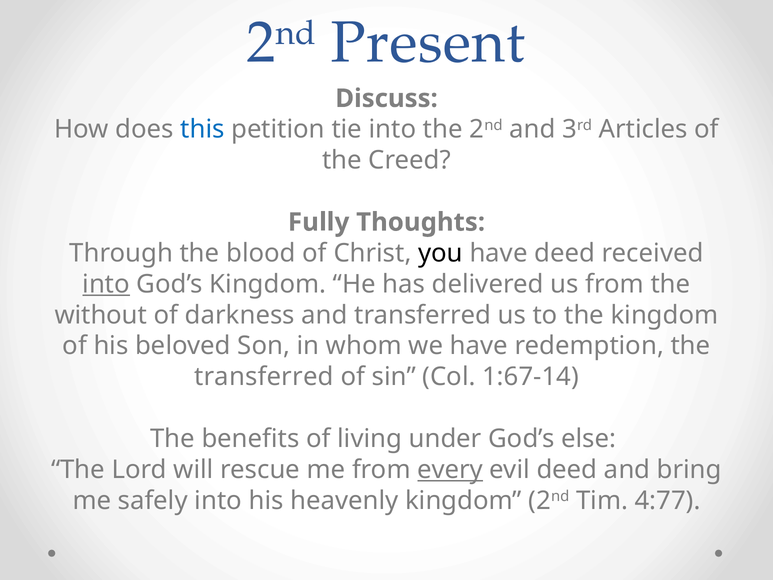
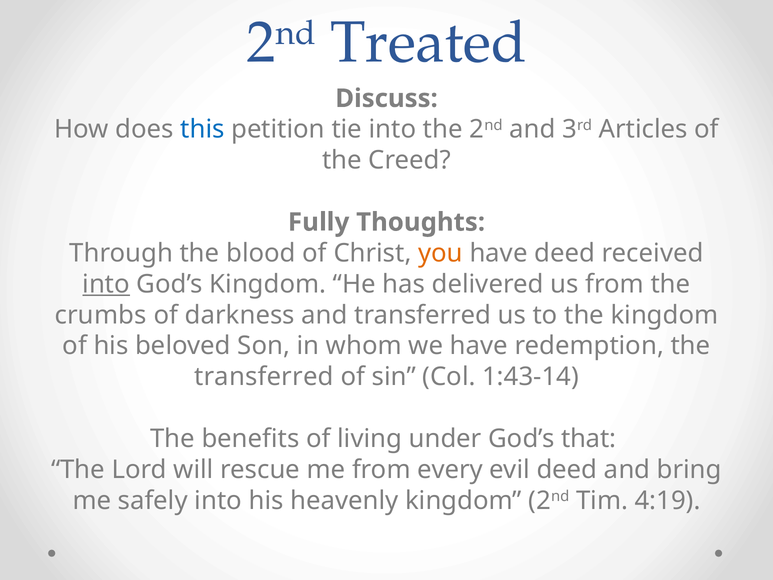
Present: Present -> Treated (428, 43)
you colour: black -> orange (441, 253)
without: without -> crumbs (101, 315)
1:67-14: 1:67-14 -> 1:43-14 (530, 377)
else: else -> that (589, 439)
every underline: present -> none (450, 469)
4:77: 4:77 -> 4:19 (668, 500)
